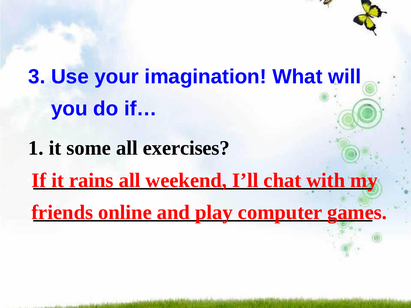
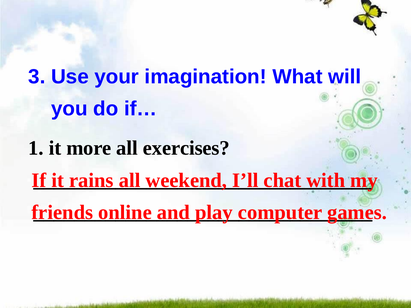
some: some -> more (89, 148)
